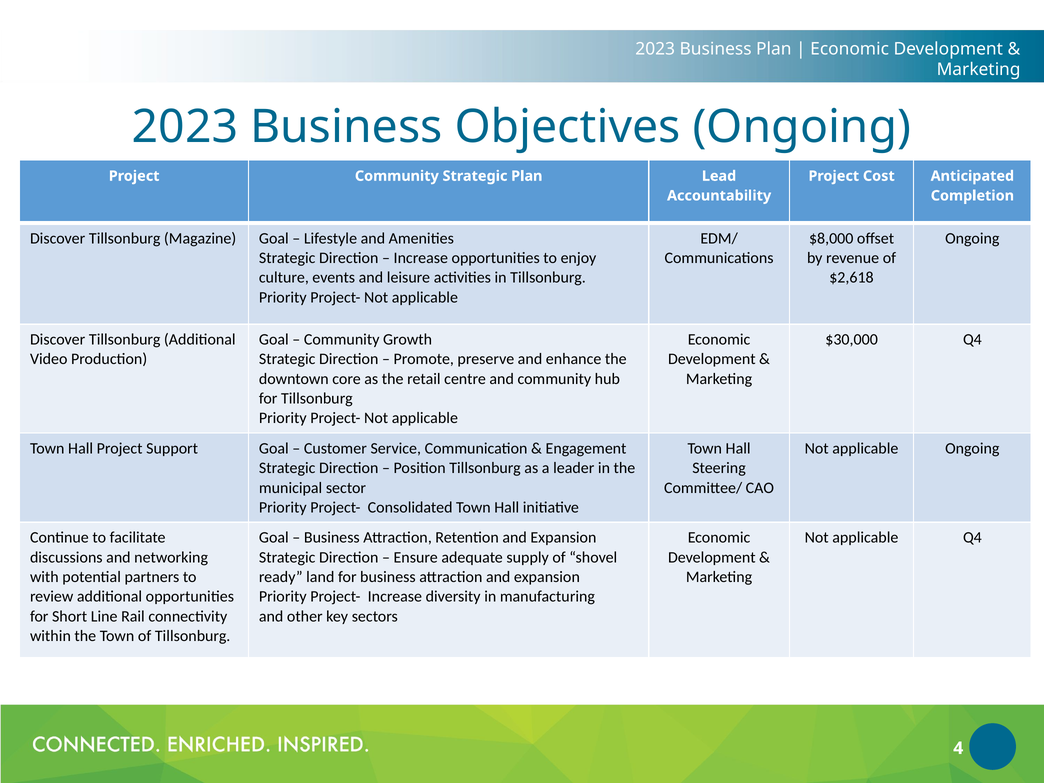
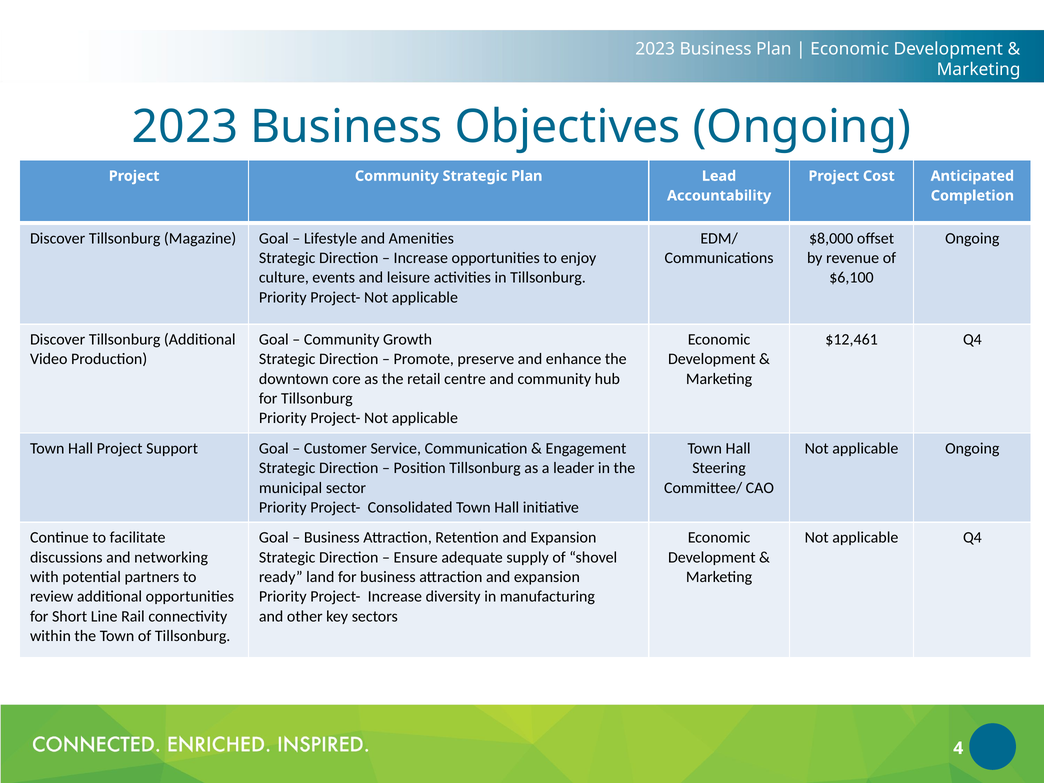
$2,618: $2,618 -> $6,100 (851, 278)
$30,000: $30,000 -> $12,461 (852, 339)
